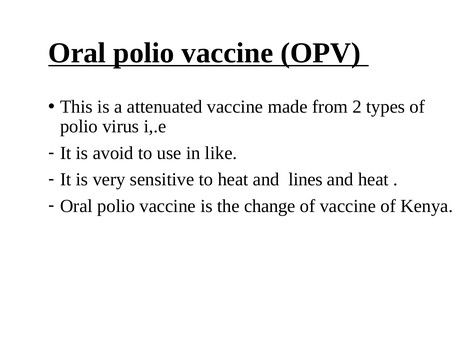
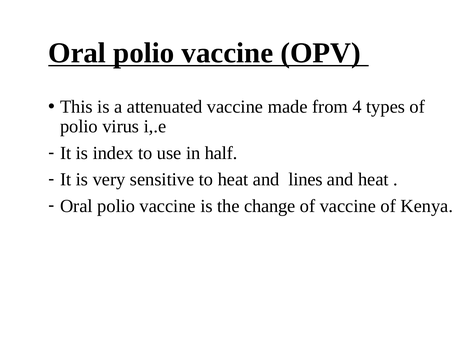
2: 2 -> 4 (357, 107)
avoid: avoid -> index (113, 153)
like: like -> half (221, 153)
